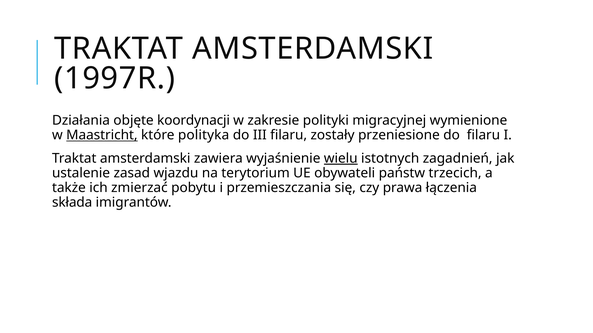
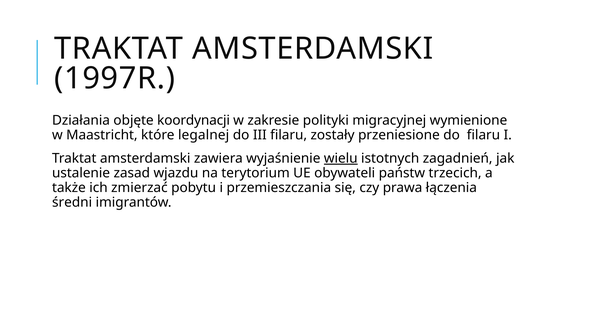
Maastricht underline: present -> none (102, 135)
polityka: polityka -> legalnej (204, 135)
składa: składa -> średni (72, 203)
